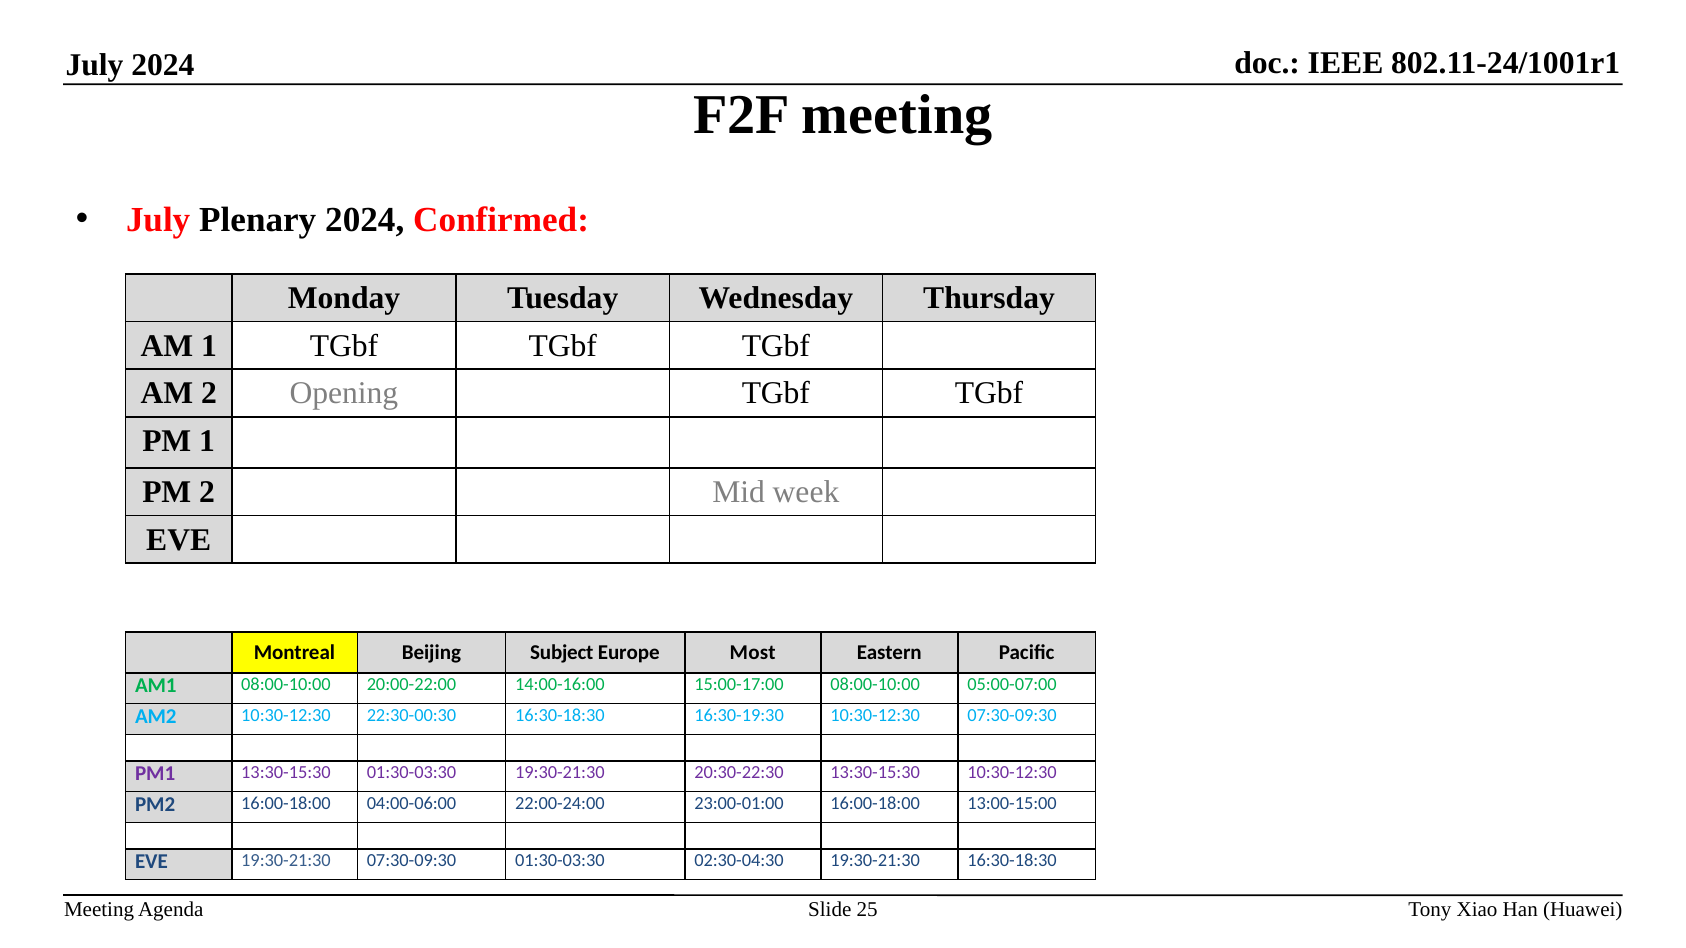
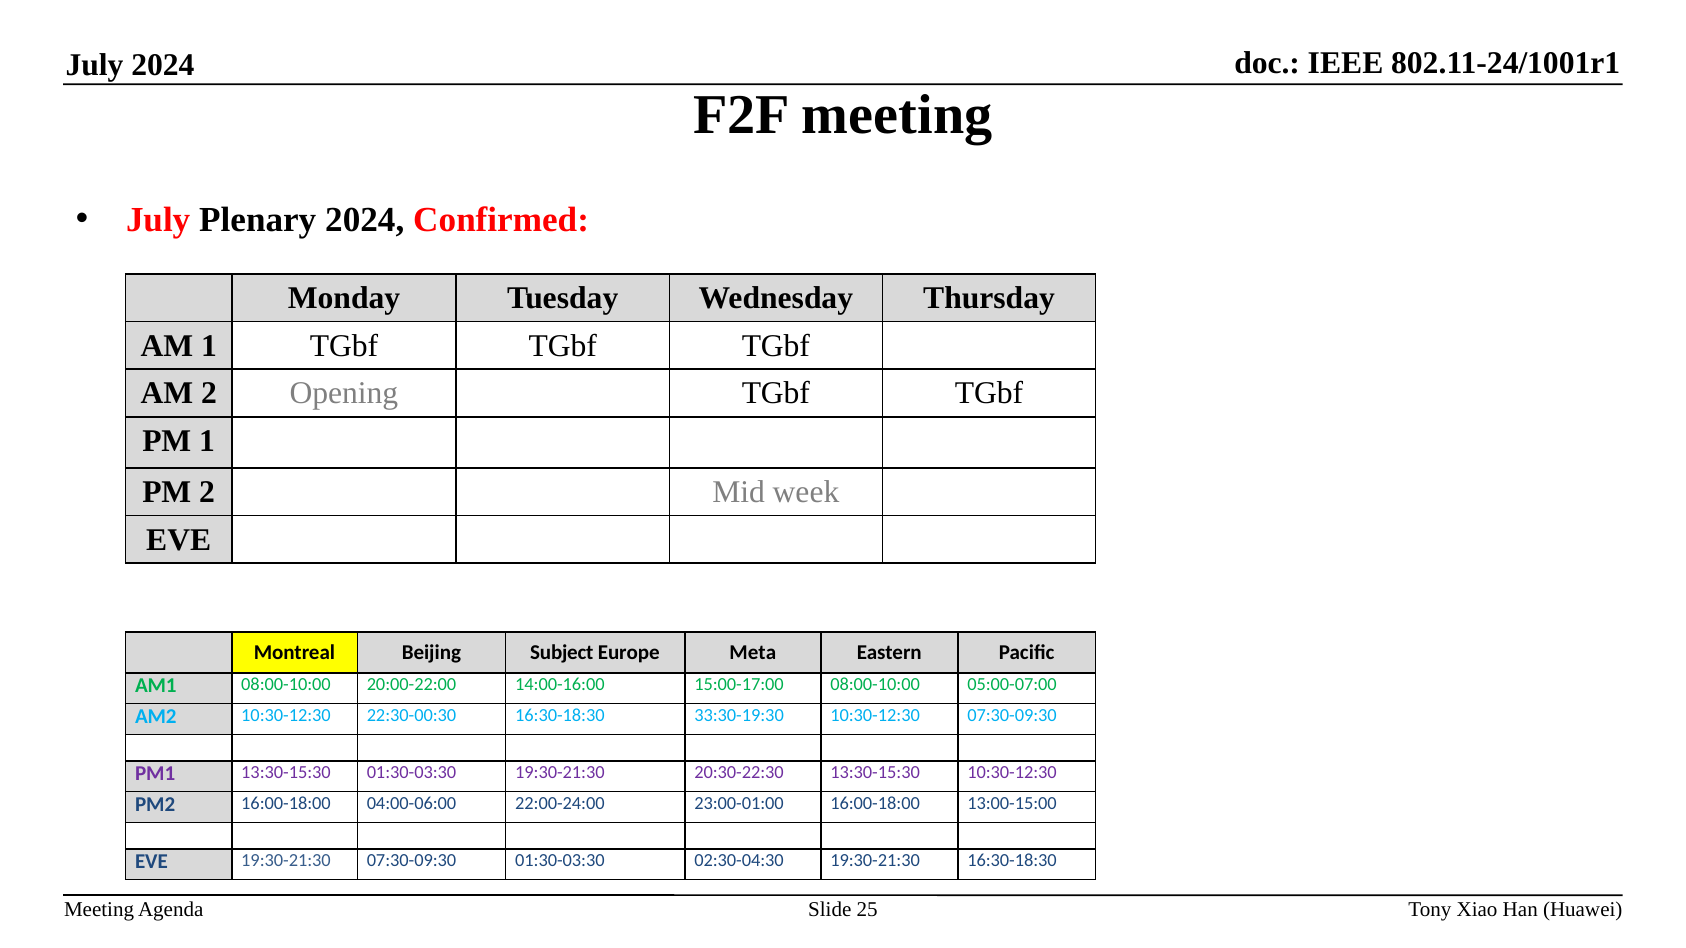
Most: Most -> Meta (753, 653)
16:30-19:30: 16:30-19:30 -> 33:30-19:30 (739, 715)
